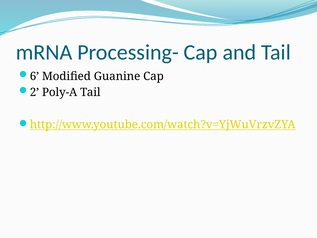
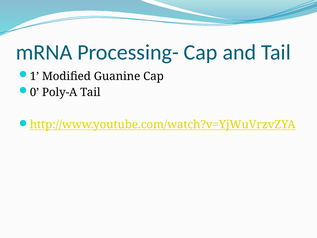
6: 6 -> 1 (34, 76)
2: 2 -> 0 (34, 92)
